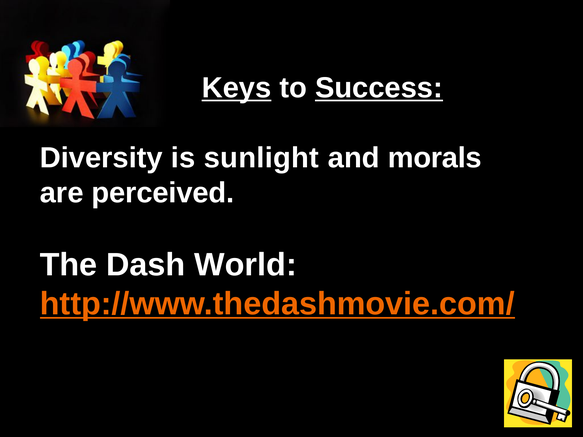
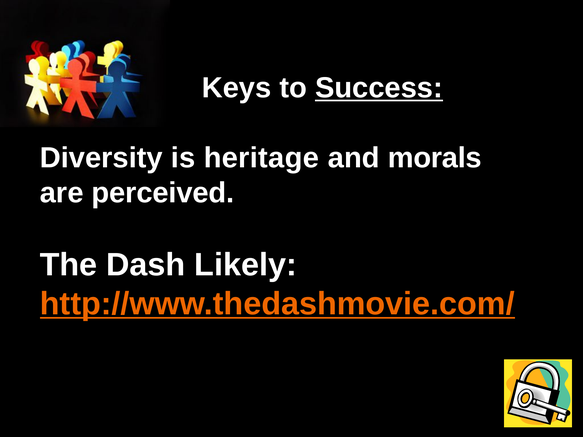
Keys underline: present -> none (237, 88)
sunlight: sunlight -> heritage (261, 158)
World: World -> Likely (246, 265)
